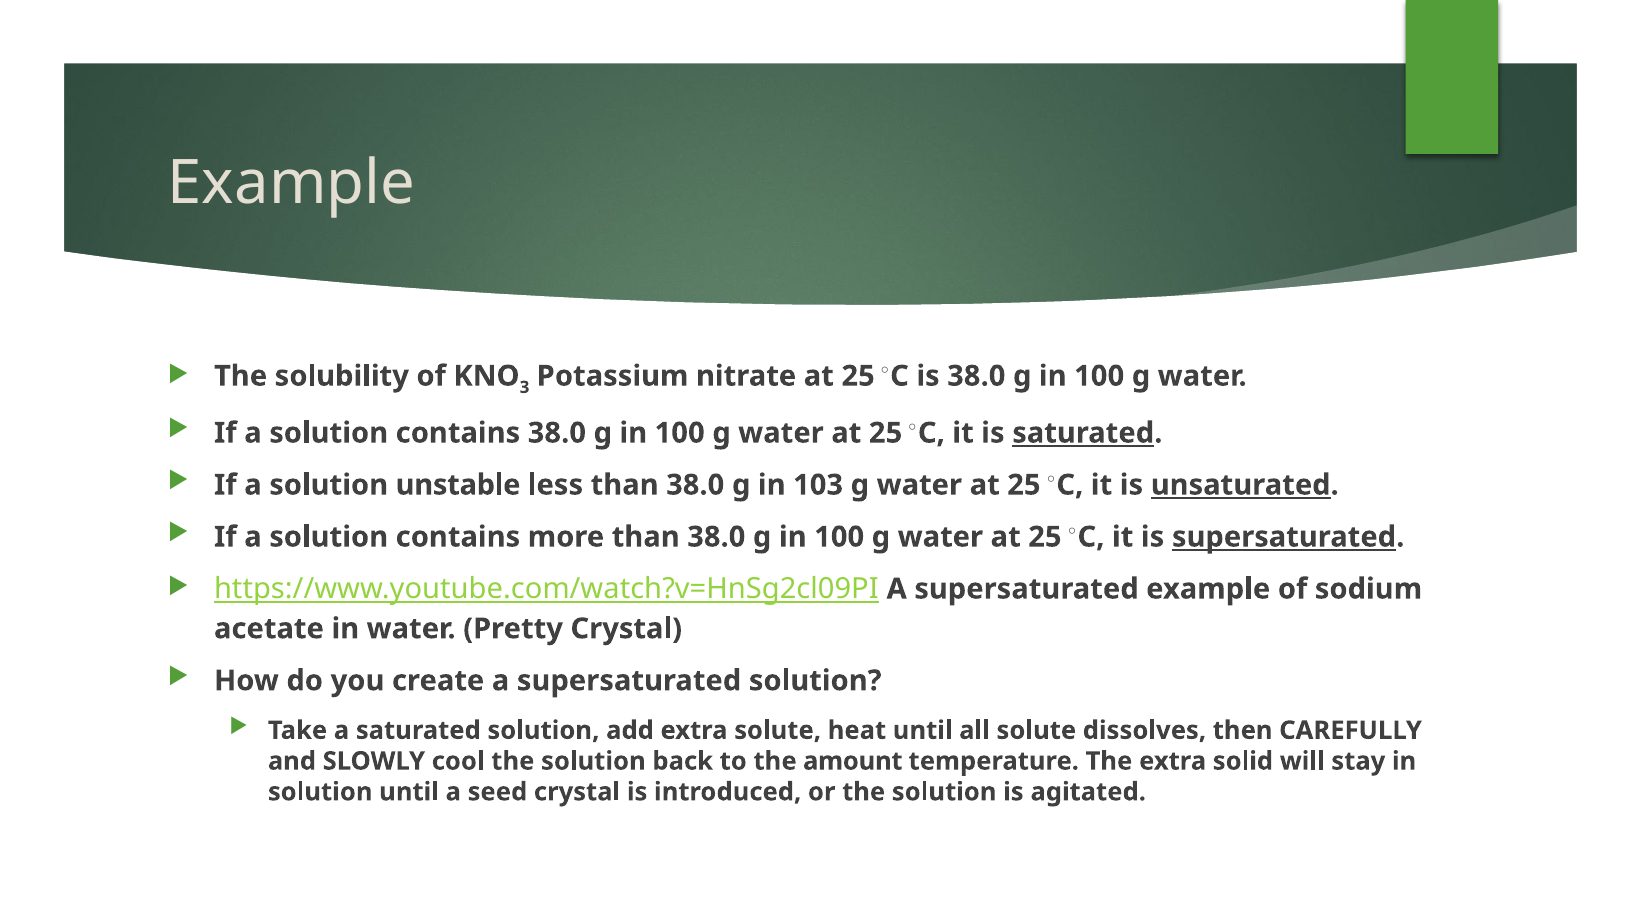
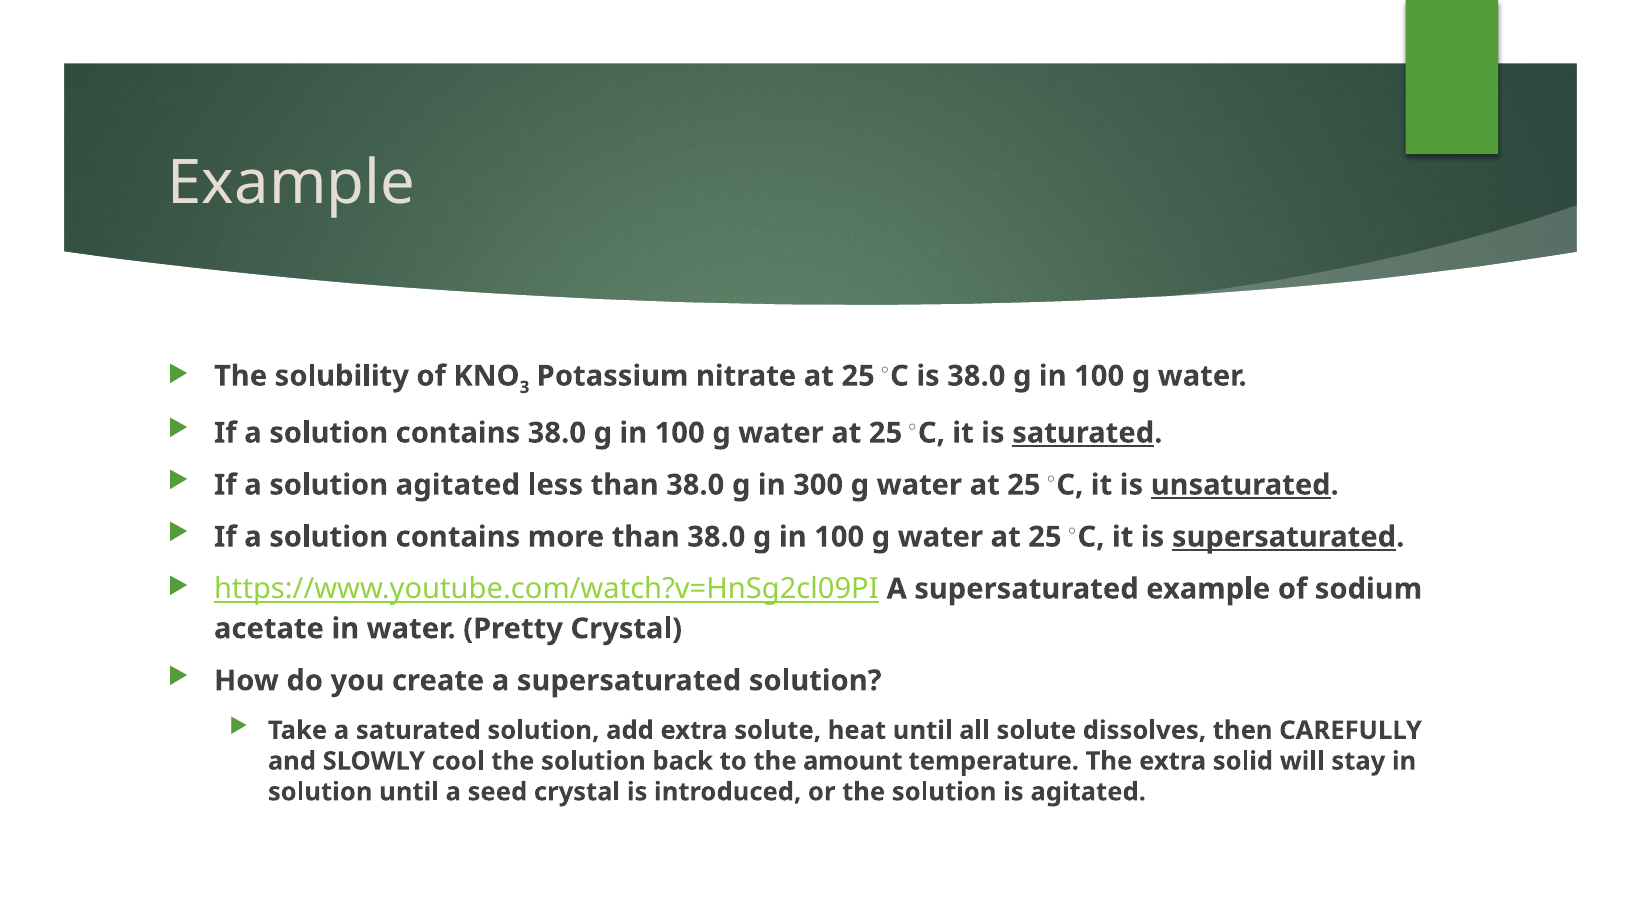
solution unstable: unstable -> agitated (458, 485)
103: 103 -> 300 (818, 485)
